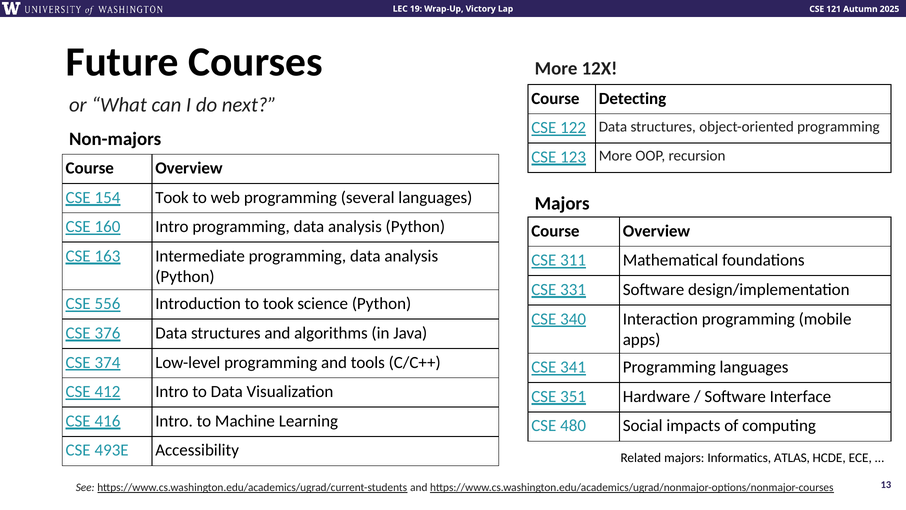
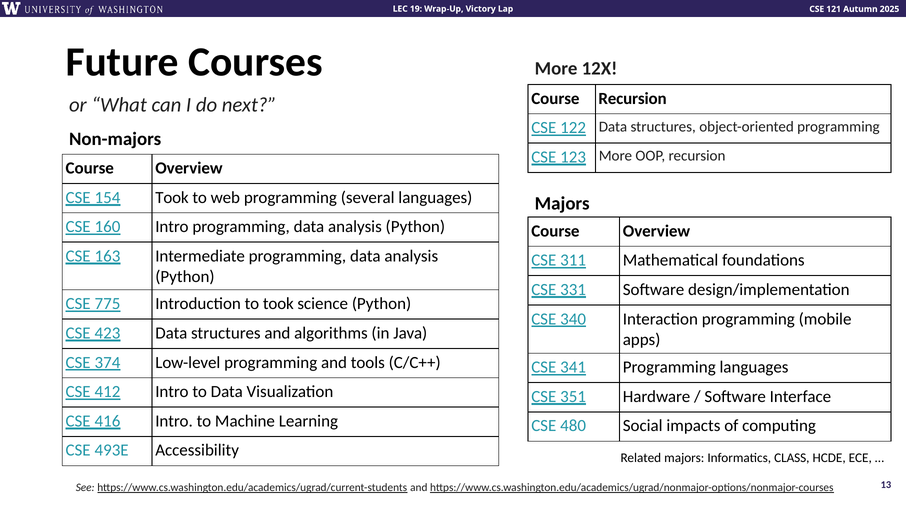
Course Detecting: Detecting -> Recursion (633, 98)
556: 556 -> 775 (107, 304)
376: 376 -> 423 (107, 333)
ATLAS: ATLAS -> CLASS (792, 457)
